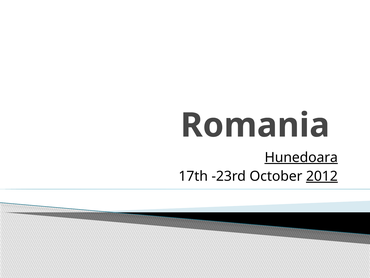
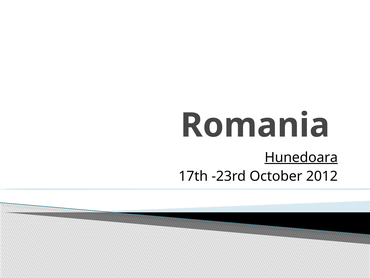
2012 underline: present -> none (322, 176)
